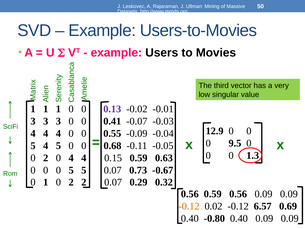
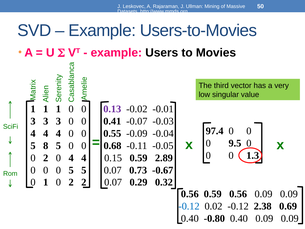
12.9: 12.9 -> 97.4 (215, 131)
5 4: 4 -> 8 (46, 146)
0.63: 0.63 -> 2.89 (164, 158)
-0.12 colour: orange -> blue (189, 206)
6.57: 6.57 -> 2.38 (263, 206)
